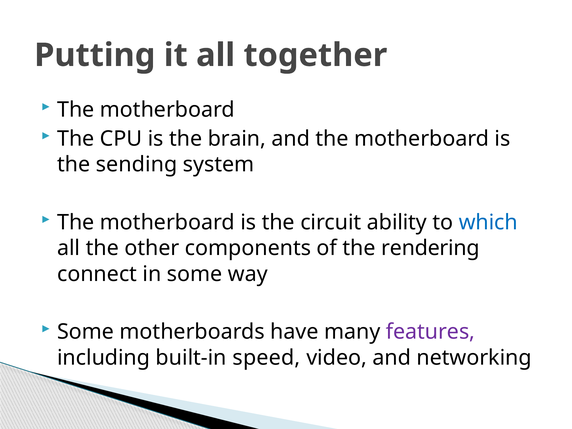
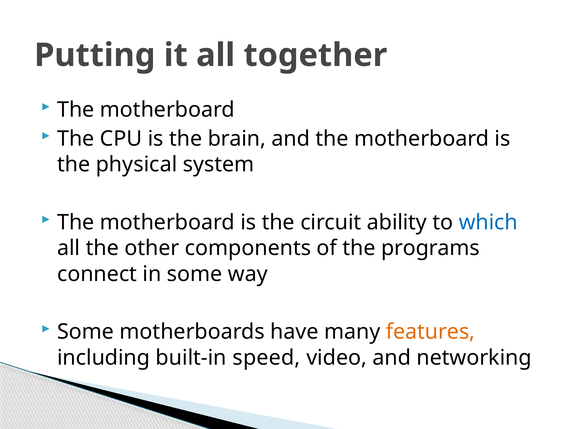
sending: sending -> physical (137, 165)
rendering: rendering -> programs (430, 248)
features colour: purple -> orange (430, 332)
